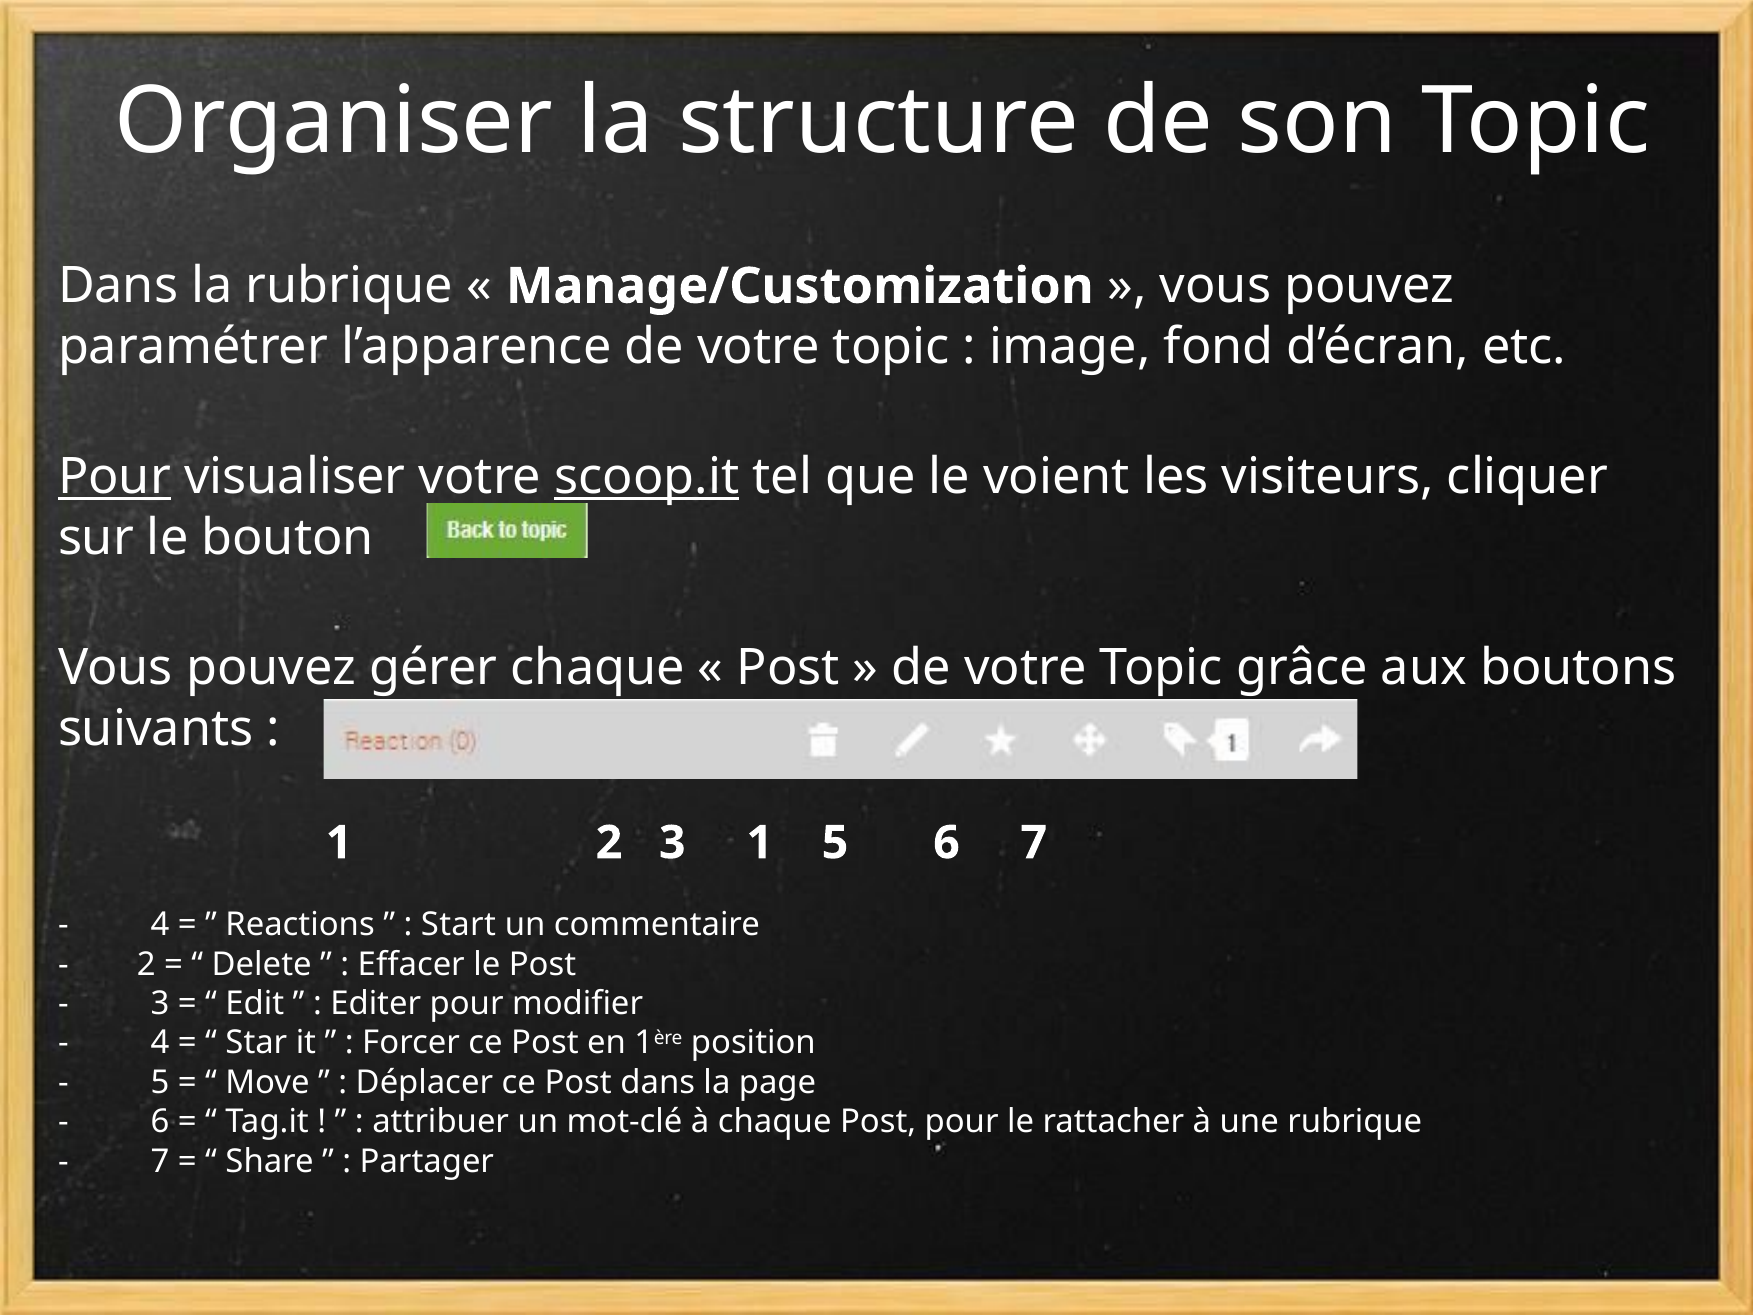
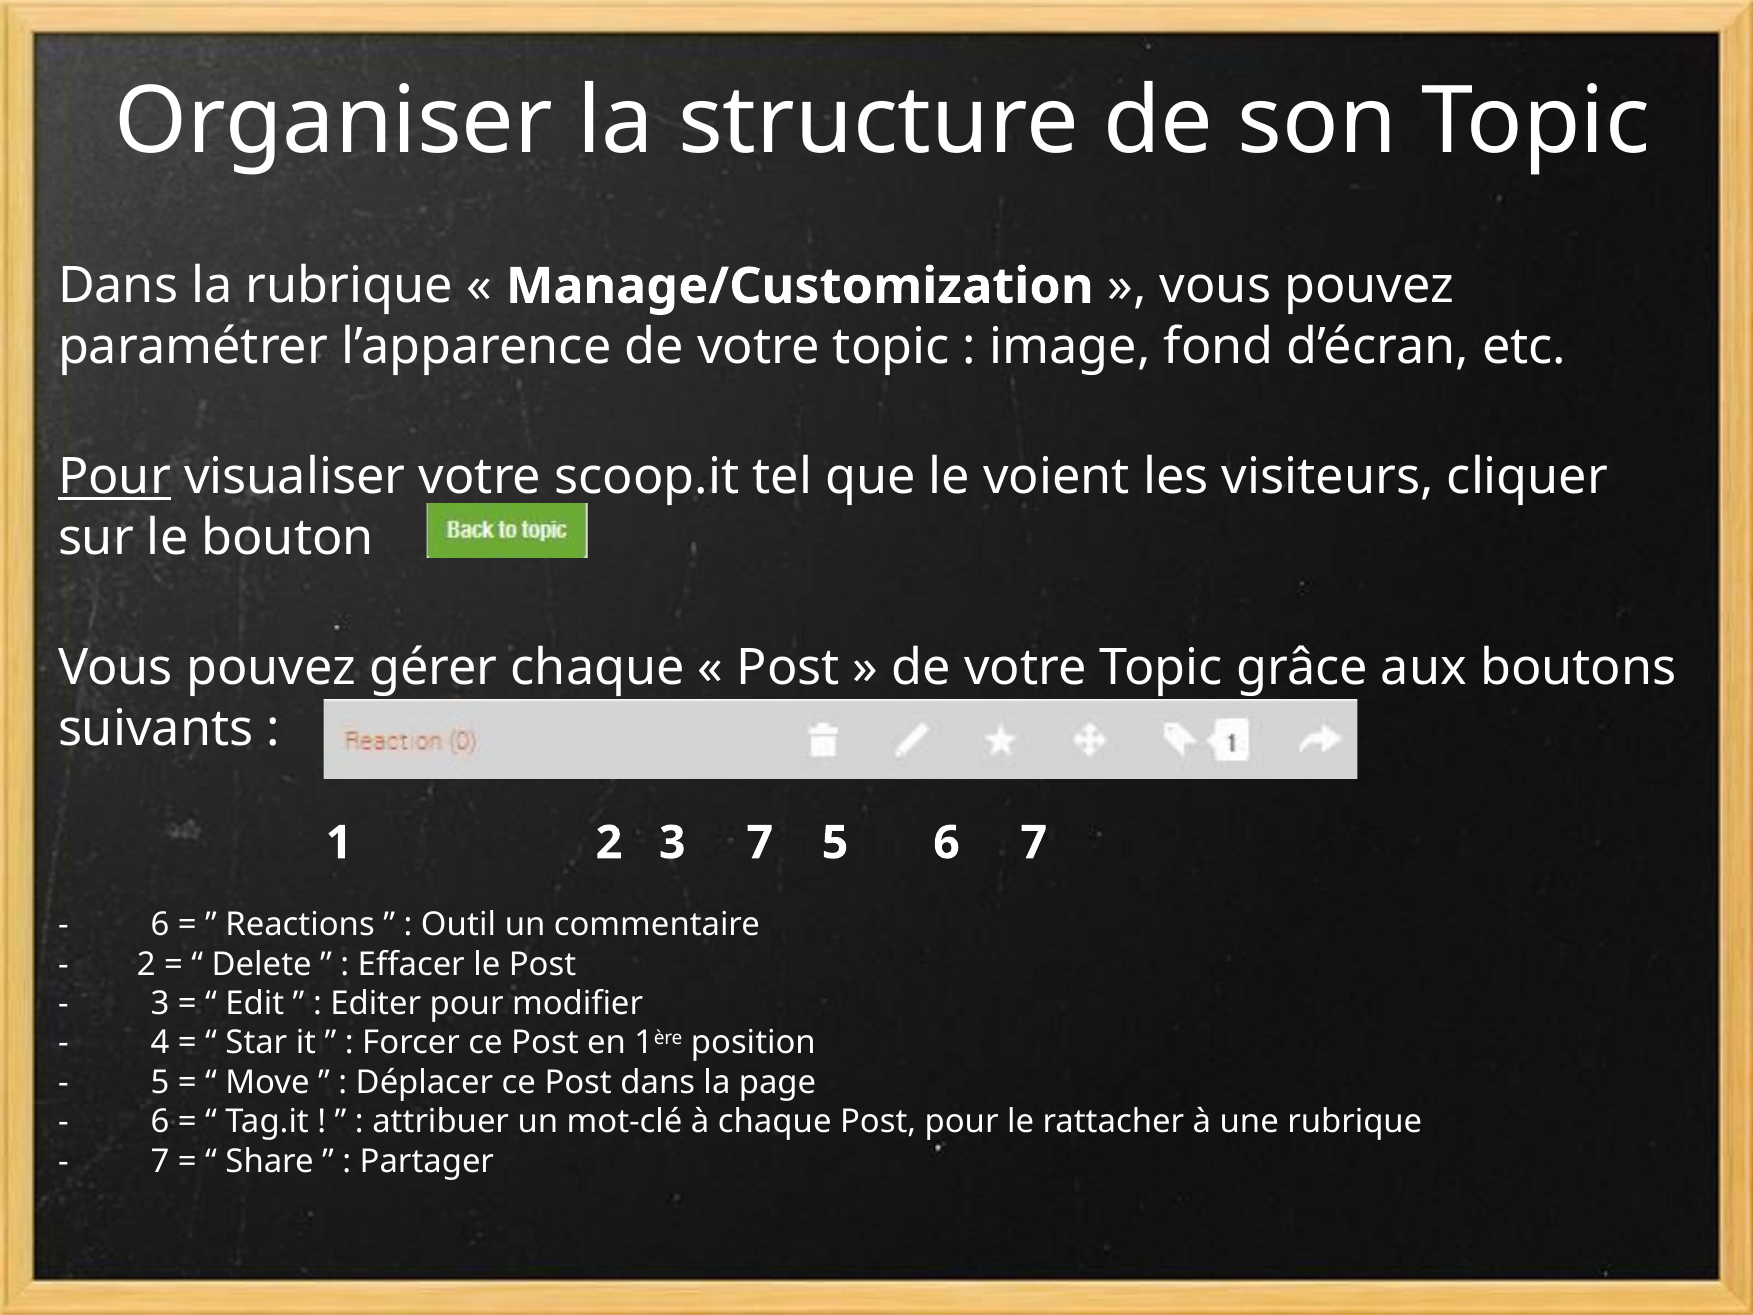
scoop.it underline: present -> none (647, 477)
3 1: 1 -> 7 (760, 843)
4: 4 -> 6 (160, 925)
Start: Start -> Outil (459, 925)
